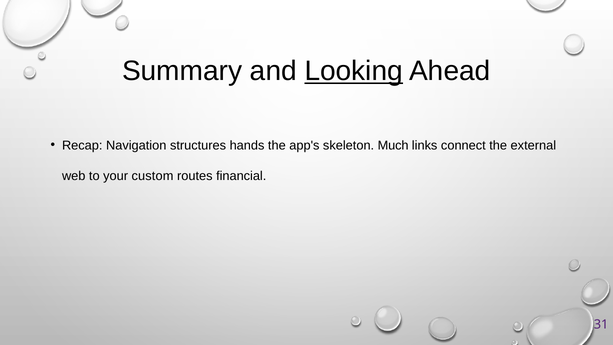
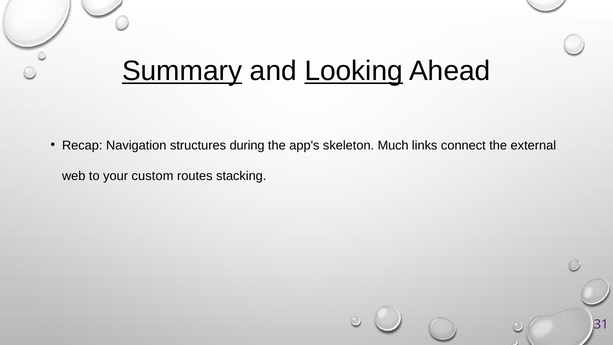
Summary underline: none -> present (182, 71)
hands: hands -> during (247, 145)
financial: financial -> stacking (241, 176)
